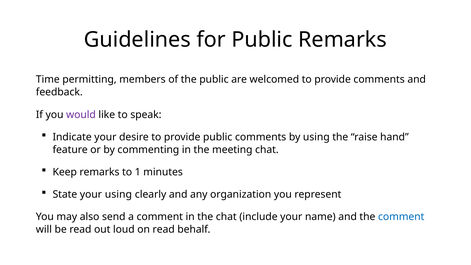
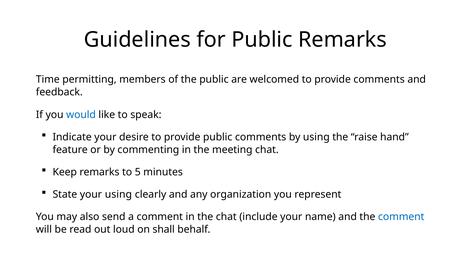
would colour: purple -> blue (81, 115)
1: 1 -> 5 (138, 172)
on read: read -> shall (164, 229)
